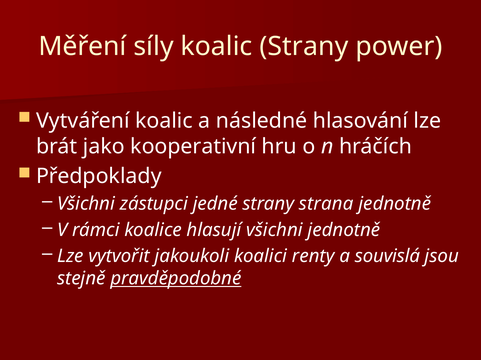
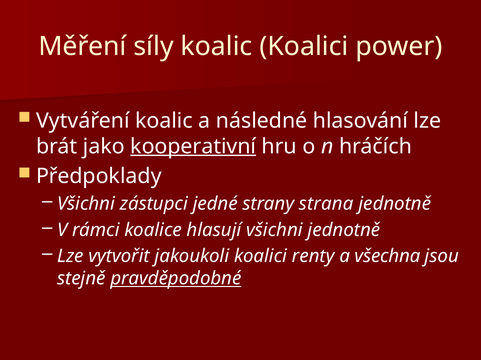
koalic Strany: Strany -> Koalici (304, 46)
kooperativní underline: none -> present (193, 147)
souvislá: souvislá -> všechna (387, 257)
